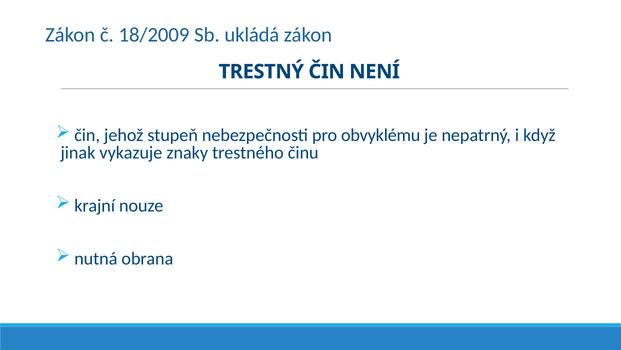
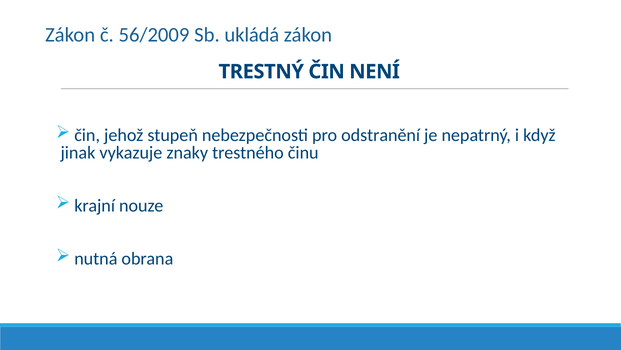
18/2009: 18/2009 -> 56/2009 (154, 35)
obvyklému: obvyklému -> odstranění (381, 135)
